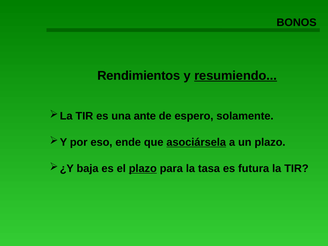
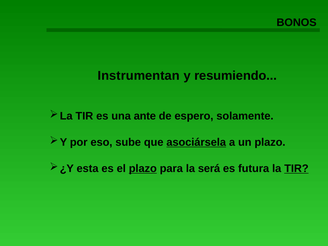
Rendimientos: Rendimientos -> Instrumentan (139, 76)
resumiendo underline: present -> none (236, 76)
ende: ende -> sube (128, 142)
baja: baja -> esta (88, 169)
tasa: tasa -> será (209, 169)
TIR underline: none -> present (296, 169)
